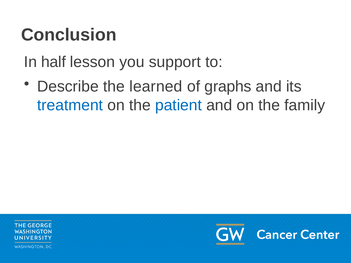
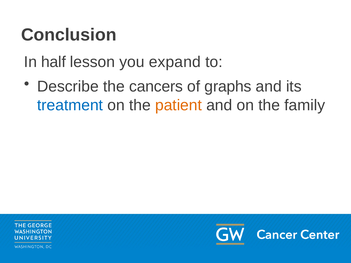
support: support -> expand (175, 62)
learned: learned -> cancers (156, 87)
patient colour: blue -> orange (179, 105)
